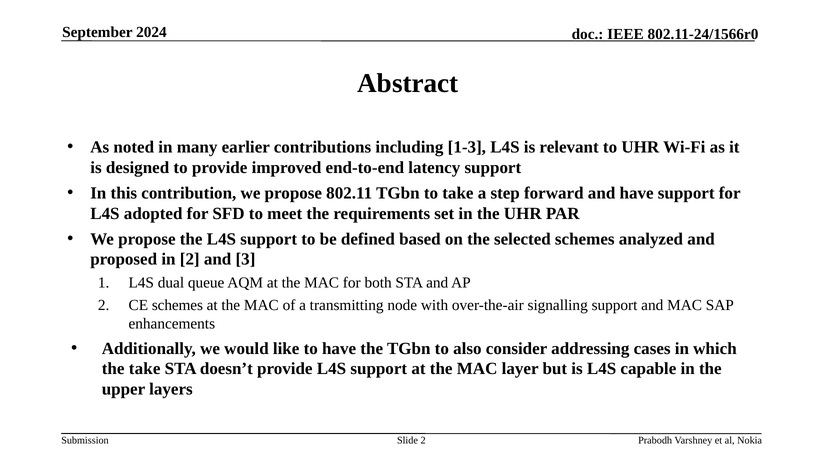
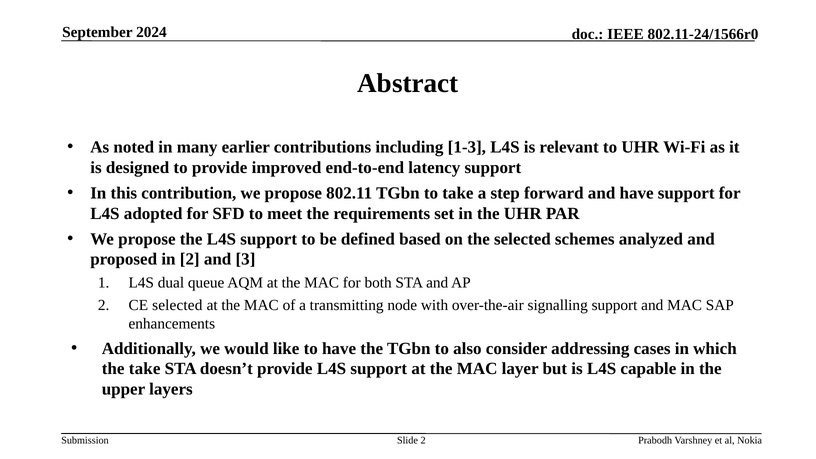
CE schemes: schemes -> selected (177, 305)
